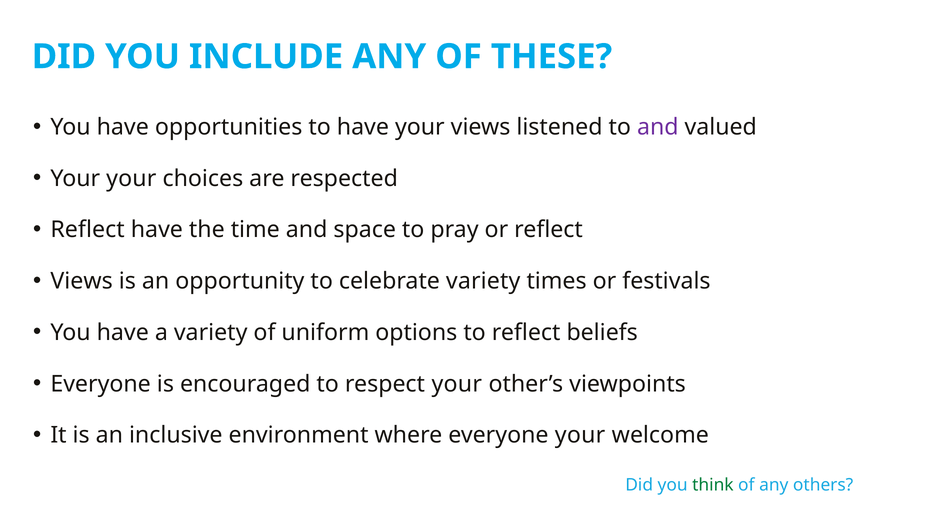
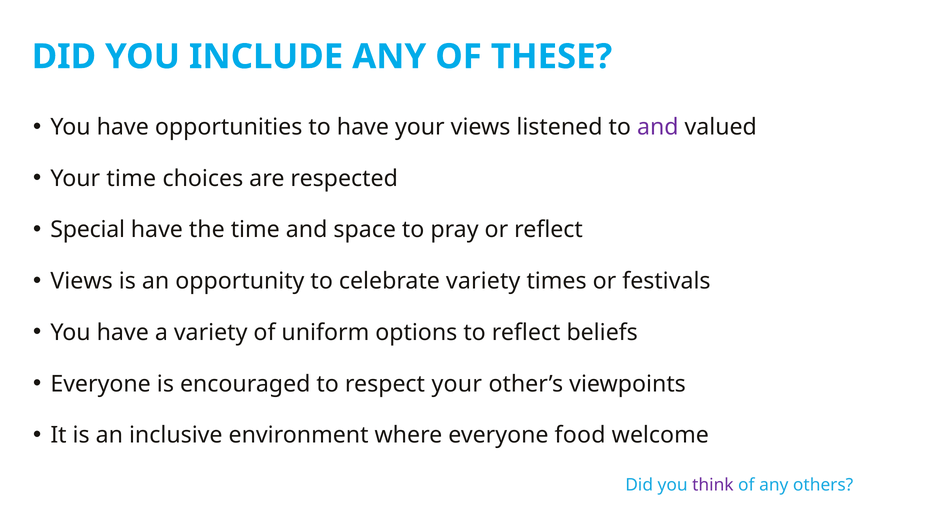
Your your: your -> time (131, 179)
Reflect: Reflect -> Special (88, 230)
everyone your: your -> food (580, 436)
think colour: green -> purple (713, 486)
